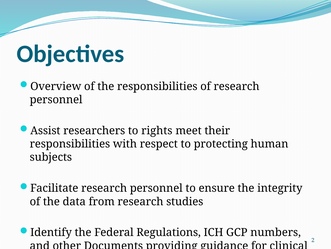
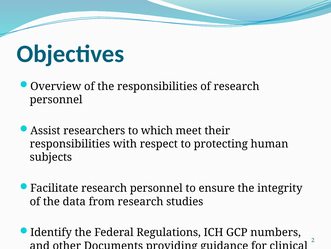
rights: rights -> which (157, 130)
